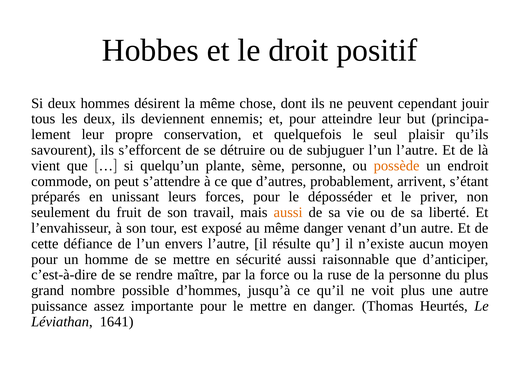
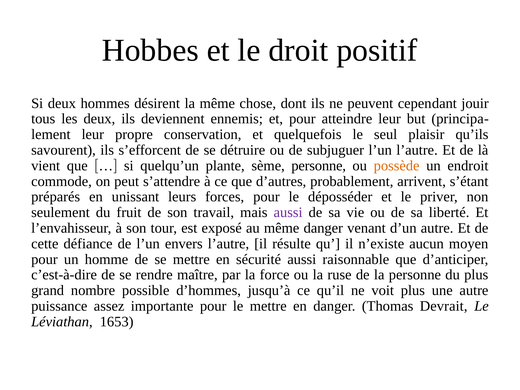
aussi colour: orange -> purple (288, 212)
Heurtés: Heurtés -> Devrait (444, 306)
1641: 1641 -> 1653 (117, 322)
